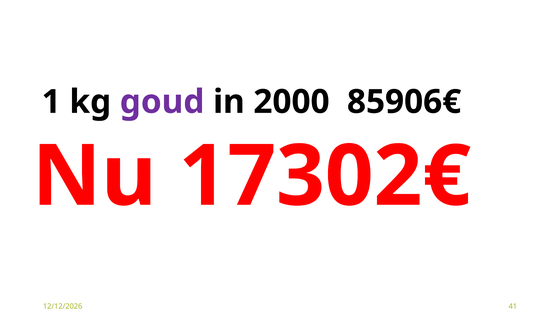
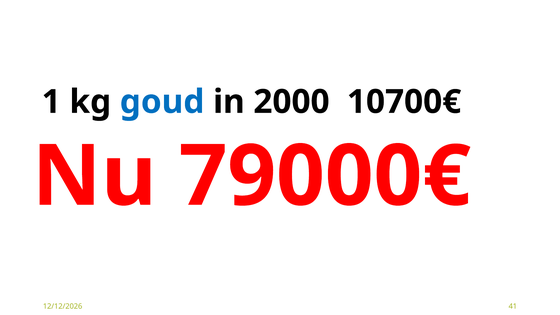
goud colour: purple -> blue (162, 102)
85906€: 85906€ -> 10700€ (404, 102)
17302€: 17302€ -> 79000€ (325, 177)
